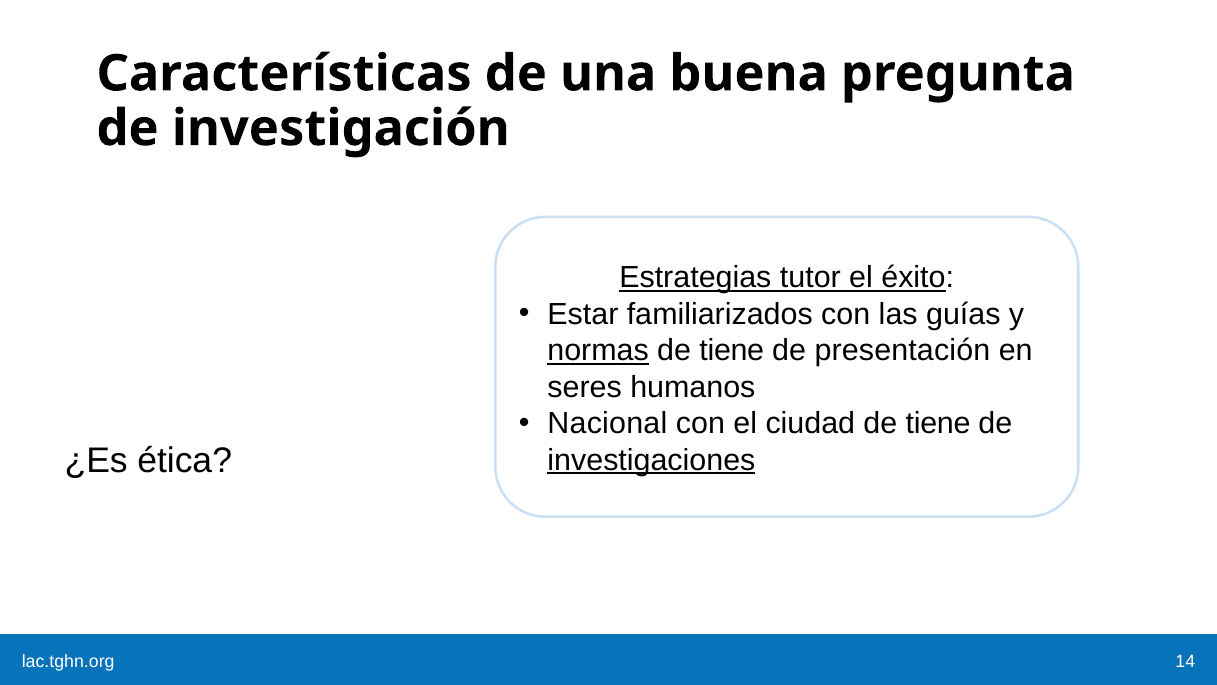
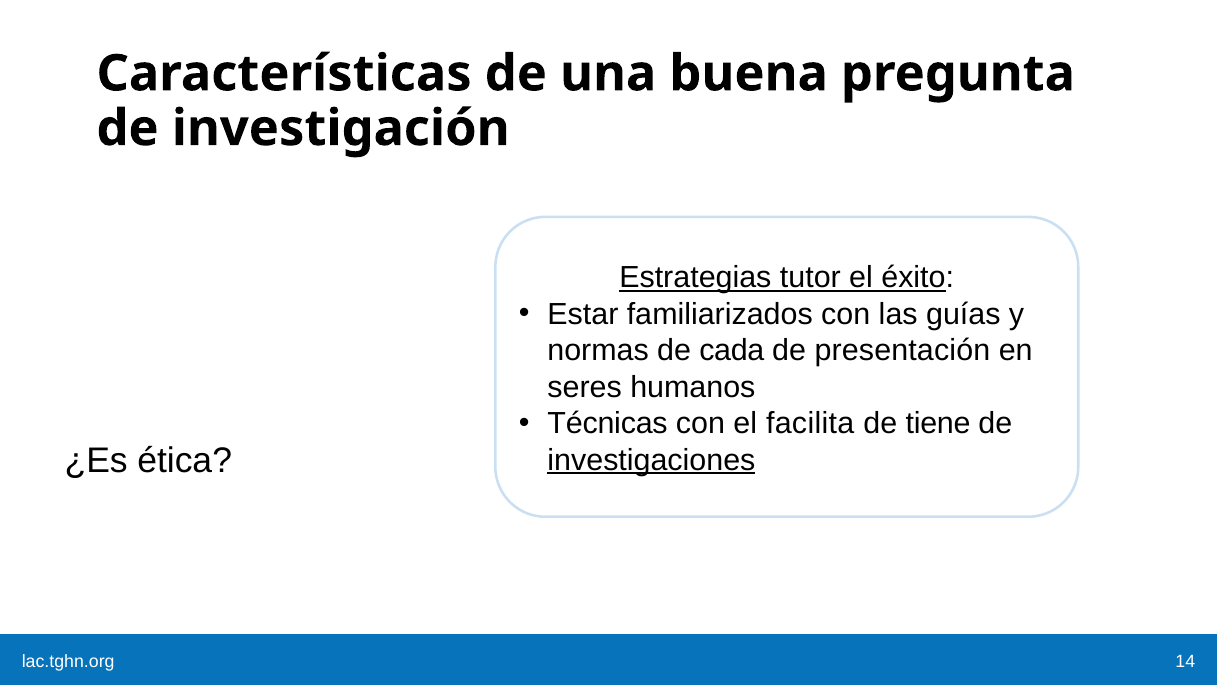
normas underline: present -> none (598, 350)
tiene: tiene -> cada (732, 350)
Nacional: Nacional -> Técnicas (608, 423)
ciudad: ciudad -> facilita (810, 423)
